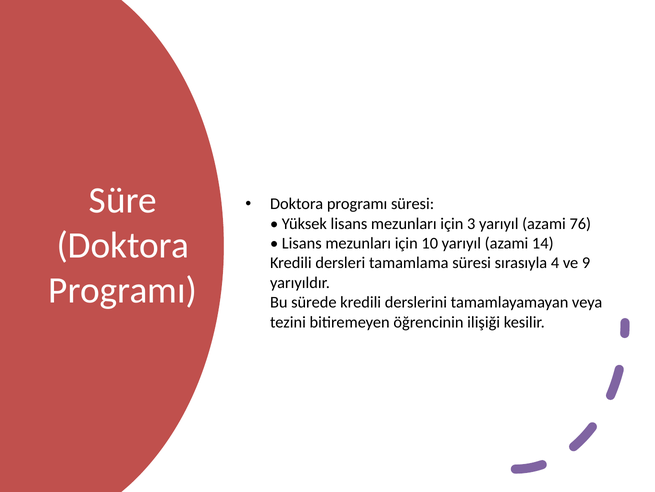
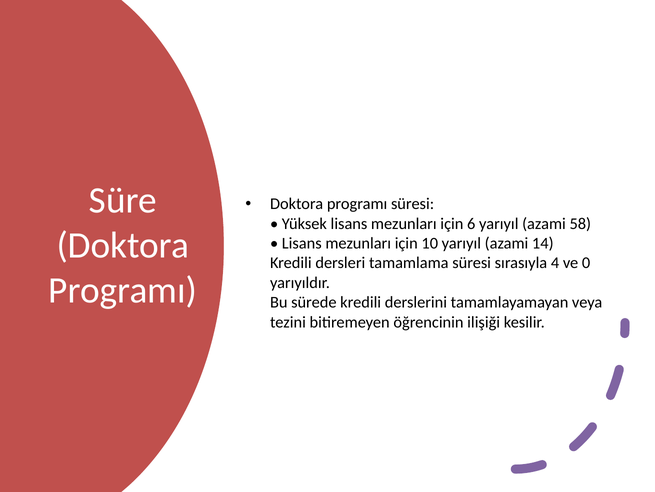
3: 3 -> 6 (471, 223)
76: 76 -> 58 (580, 223)
9: 9 -> 0 (586, 263)
